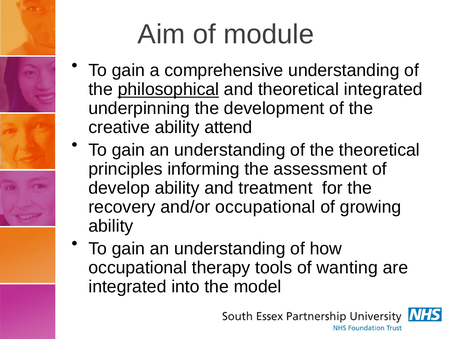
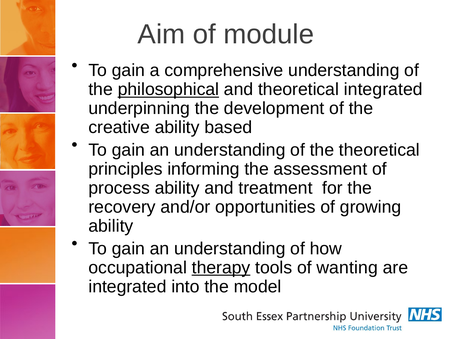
attend: attend -> based (228, 127)
develop: develop -> process (119, 188)
and/or occupational: occupational -> opportunities (265, 207)
therapy underline: none -> present (221, 268)
